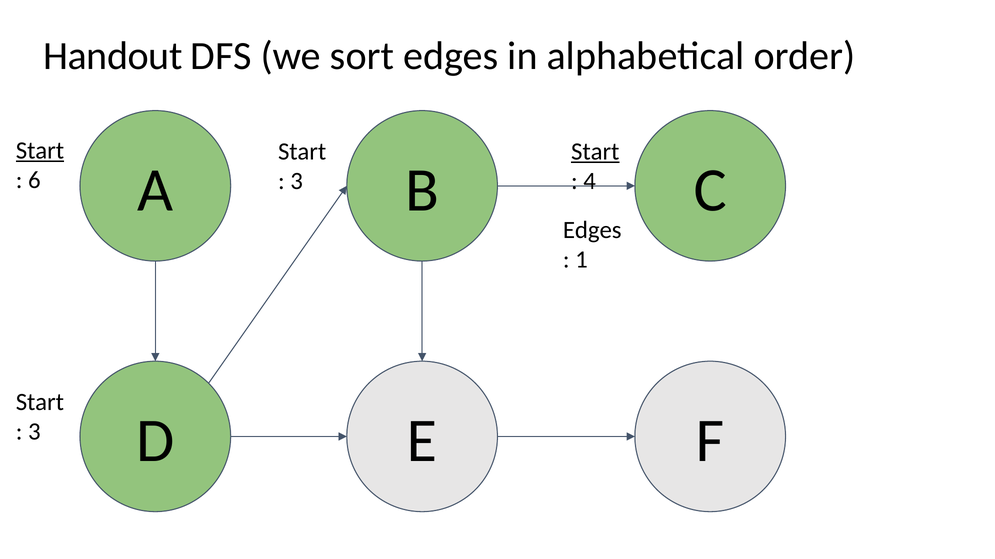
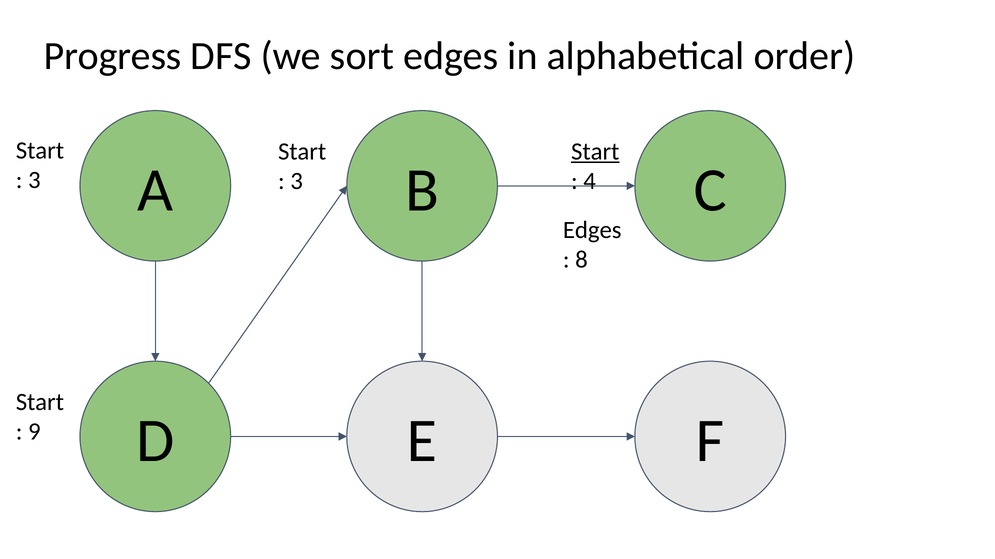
Handout: Handout -> Progress (113, 56)
Start underline: present -> none (40, 151)
6: 6 -> 3 (34, 180)
1: 1 -> 8 (581, 260)
3: 3 -> 9 (34, 432)
